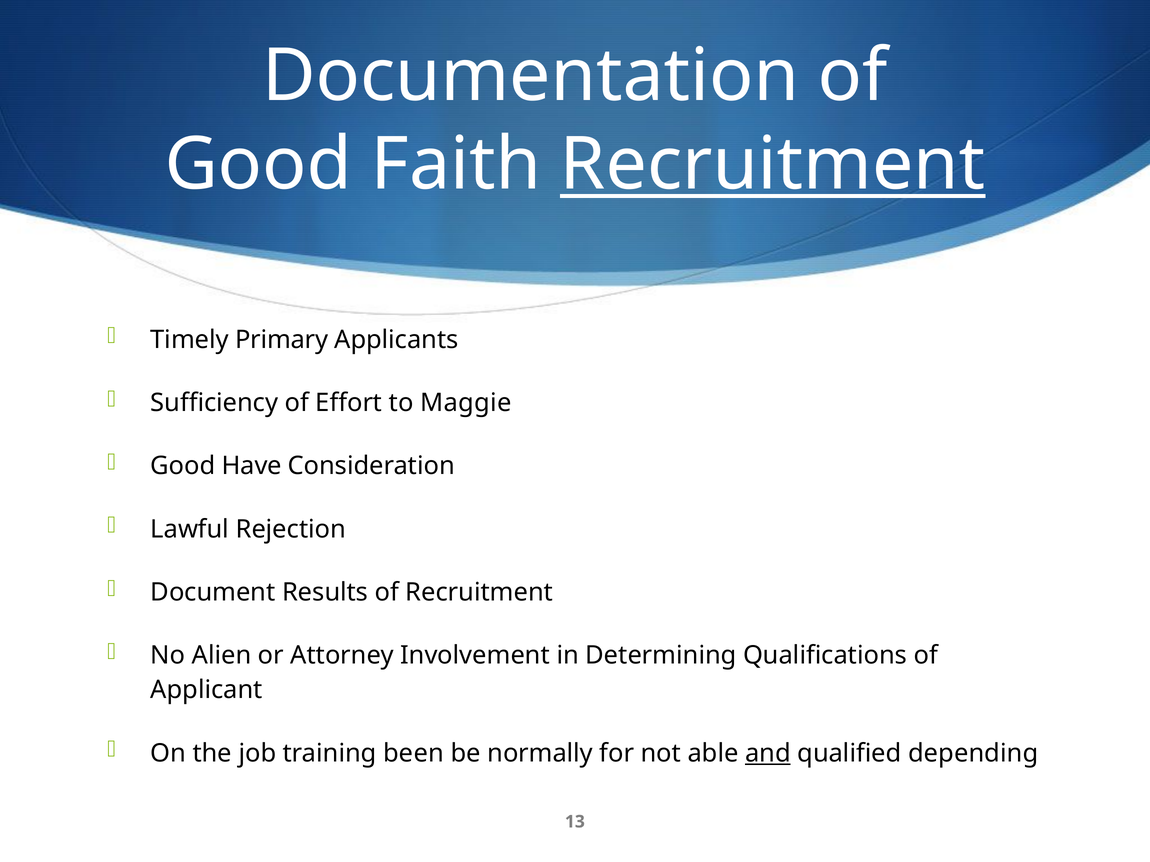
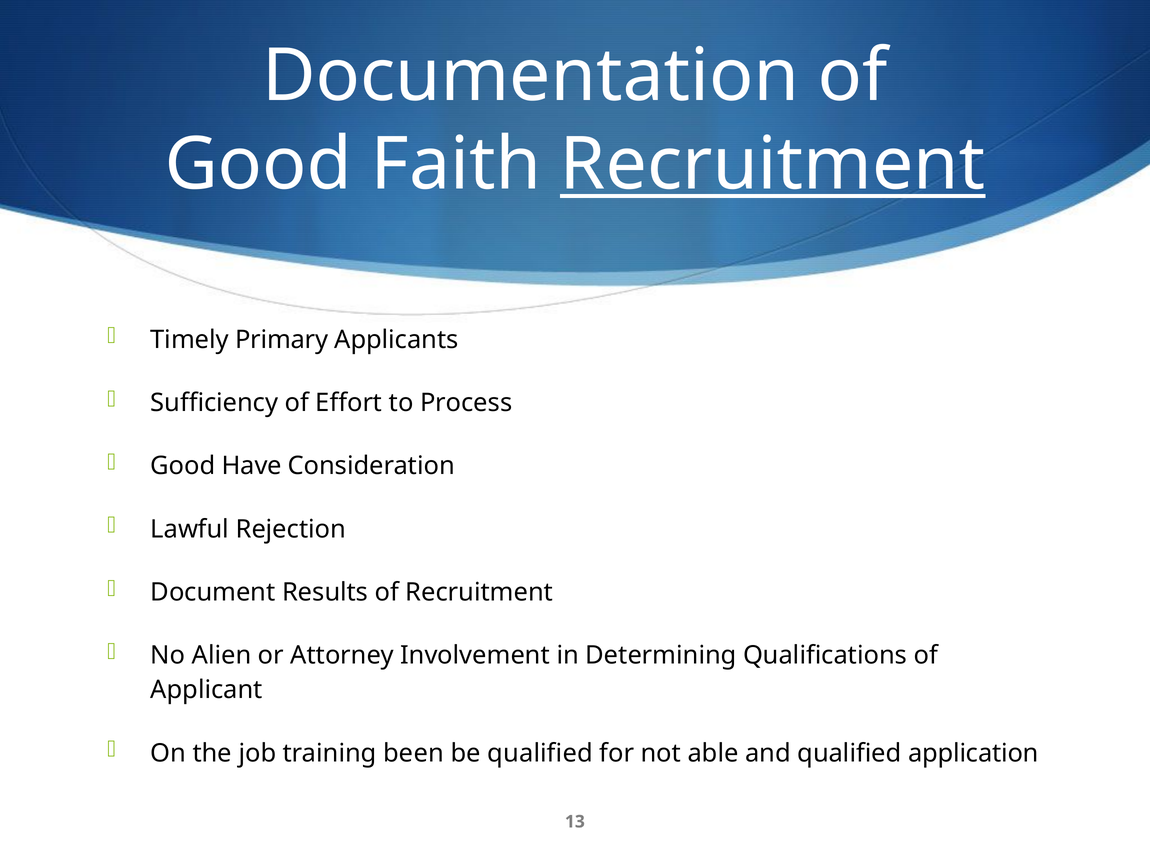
Maggie: Maggie -> Process (466, 403)
be normally: normally -> qualified (540, 754)
and underline: present -> none (768, 754)
depending: depending -> application (973, 754)
